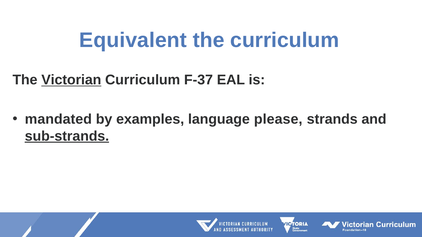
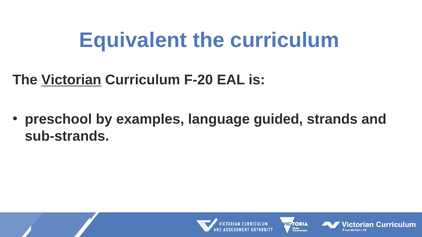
F-37: F-37 -> F-20 (199, 80)
mandated: mandated -> preschool (58, 119)
please: please -> guided (278, 119)
sub-strands underline: present -> none (67, 136)
